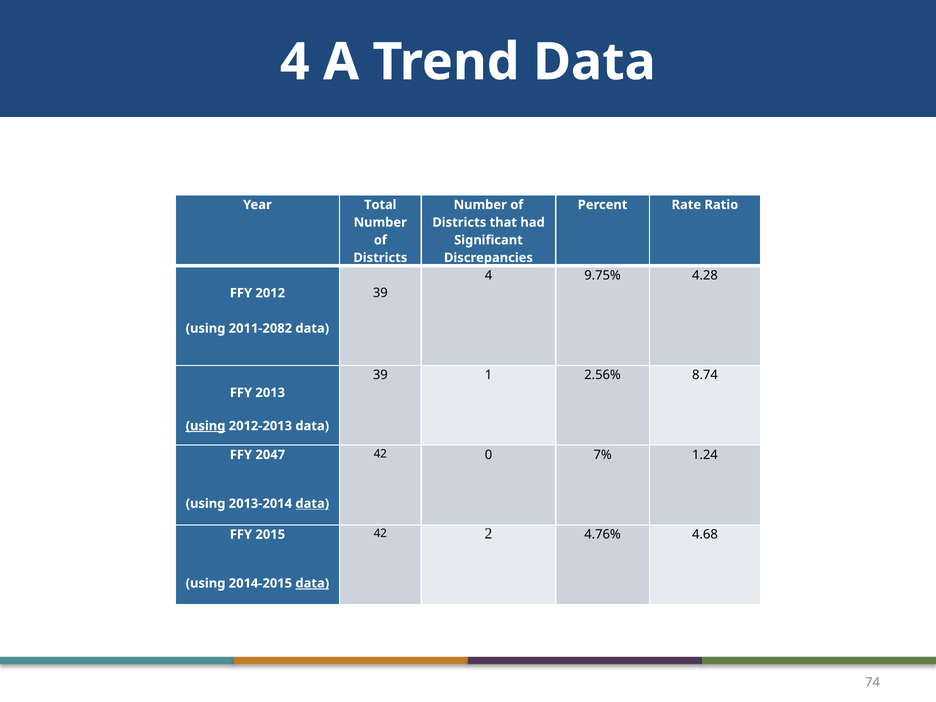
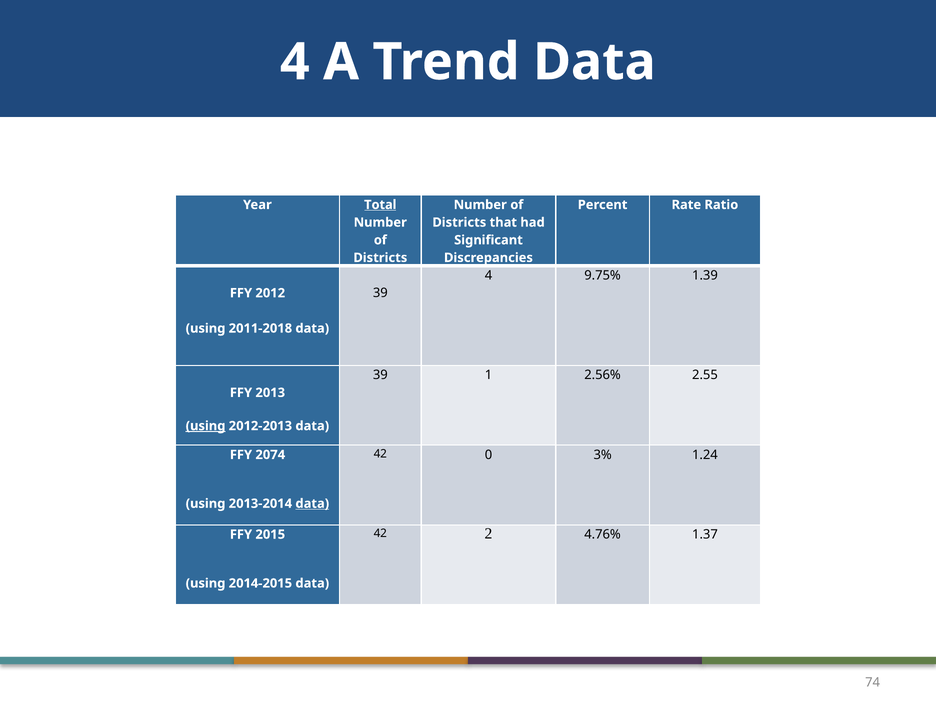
Total underline: none -> present (380, 205)
4.28: 4.28 -> 1.39 (705, 275)
2011-2082: 2011-2082 -> 2011-2018 (260, 328)
8.74: 8.74 -> 2.55 (705, 375)
7%: 7% -> 3% (603, 455)
2047: 2047 -> 2074 (270, 455)
4.68: 4.68 -> 1.37 (705, 534)
data underline: present -> none (312, 583)
